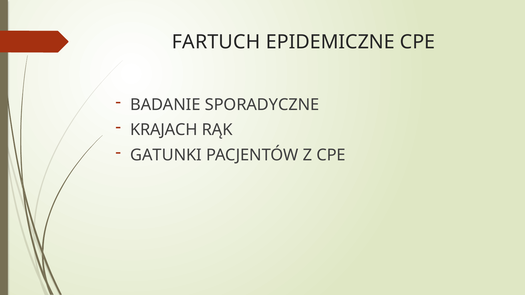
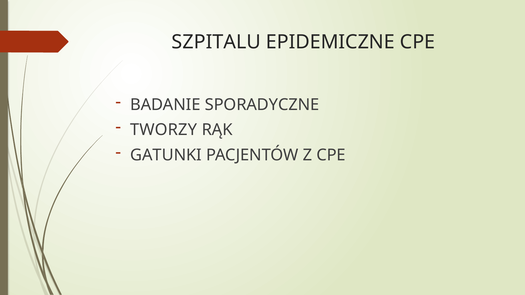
FARTUCH: FARTUCH -> SZPITALU (216, 42)
KRAJACH: KRAJACH -> TWORZY (164, 130)
